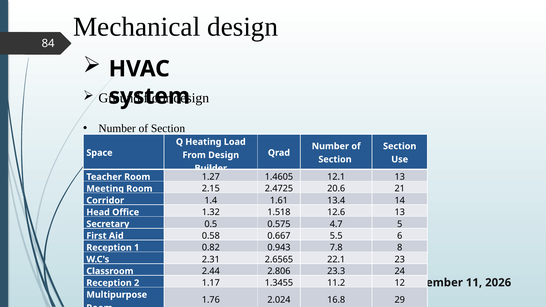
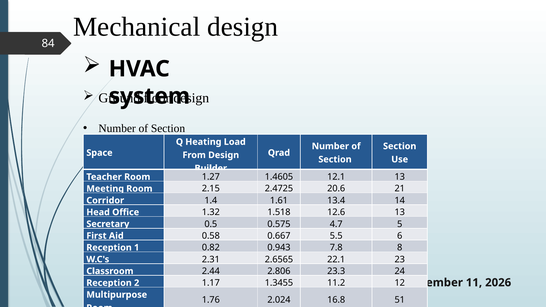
29: 29 -> 51 (400, 300)
